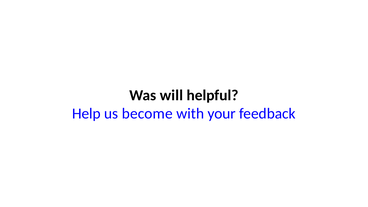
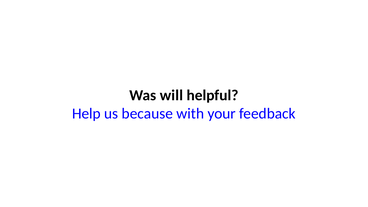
become: become -> because (147, 114)
